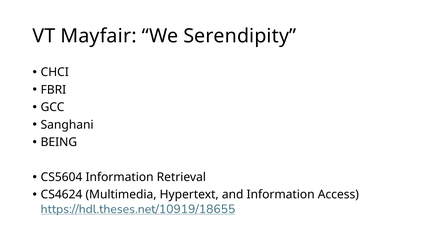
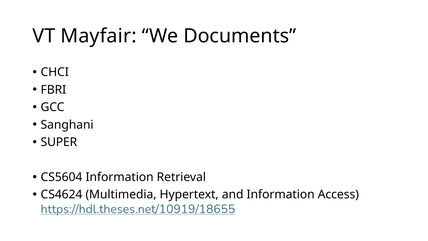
Serendipity: Serendipity -> Documents (240, 36)
BEING: BEING -> SUPER (59, 142)
